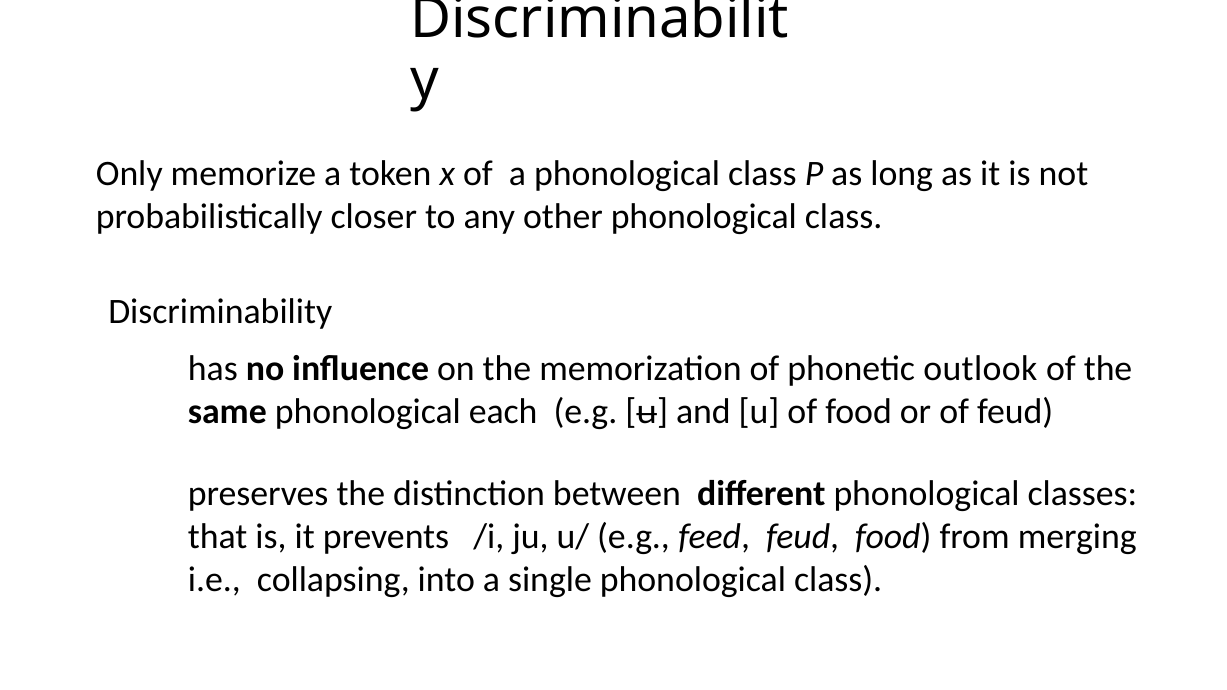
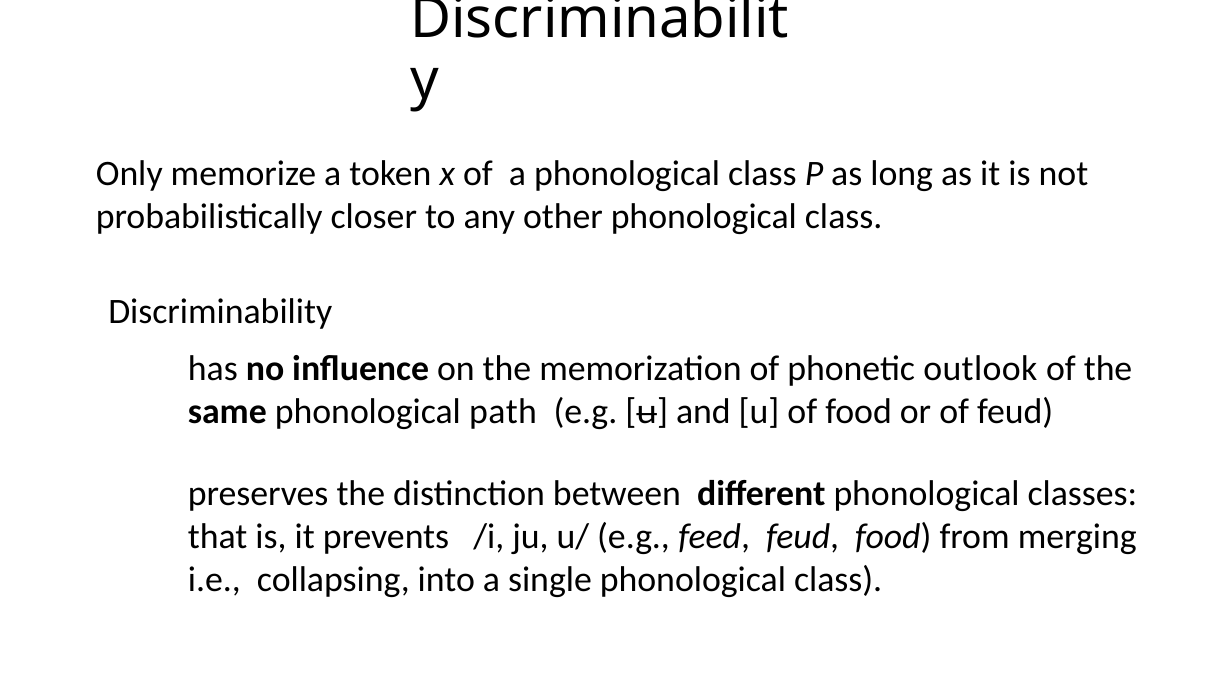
each: each -> path (503, 412)
